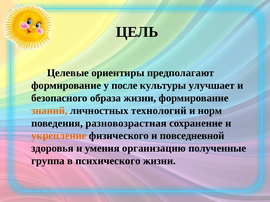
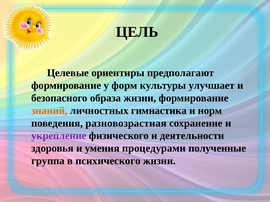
после: после -> форм (124, 86)
технологий: технологий -> гимнастика (159, 111)
укрепление colour: orange -> purple (59, 136)
повседневной: повседневной -> деятельности (192, 136)
организацию: организацию -> процедурами (154, 149)
